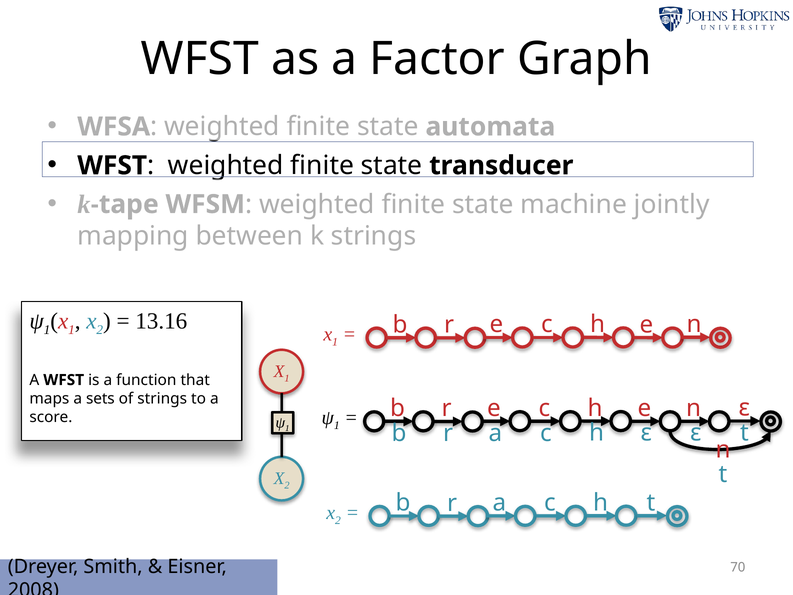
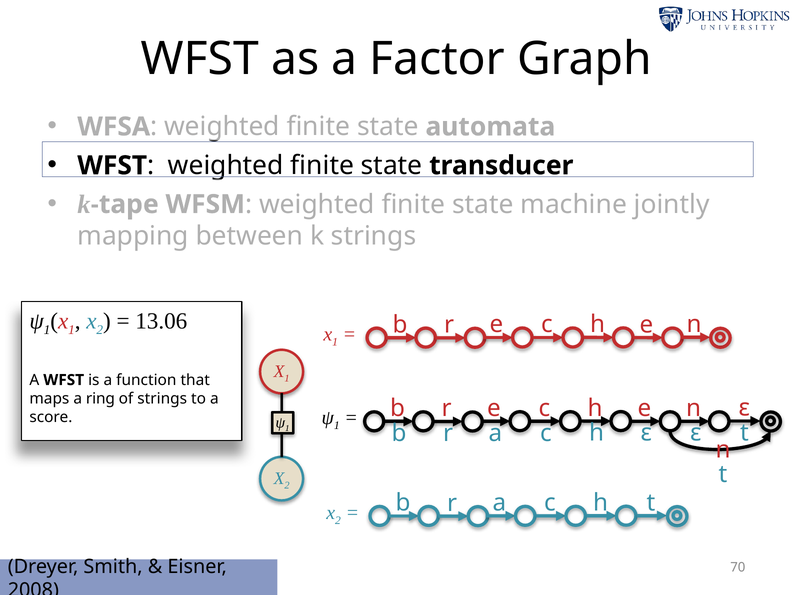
13.16: 13.16 -> 13.06 (161, 321)
sets: sets -> ring (100, 398)
